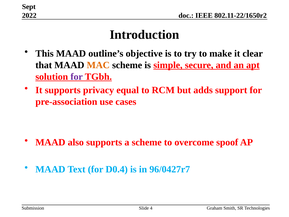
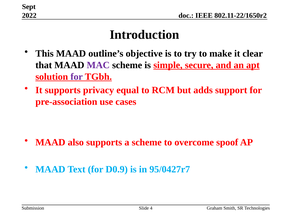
MAC colour: orange -> purple (98, 65)
D0.4: D0.4 -> D0.9 (117, 169)
96/0427r7: 96/0427r7 -> 95/0427r7 (170, 169)
